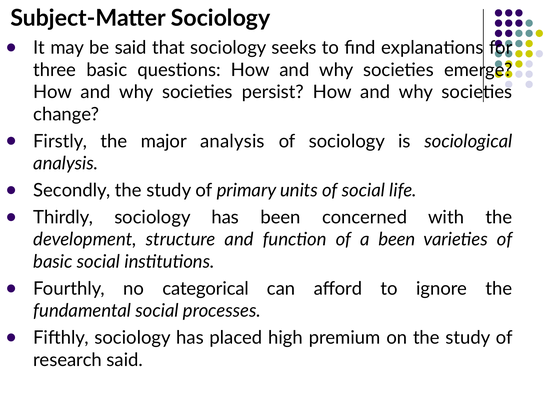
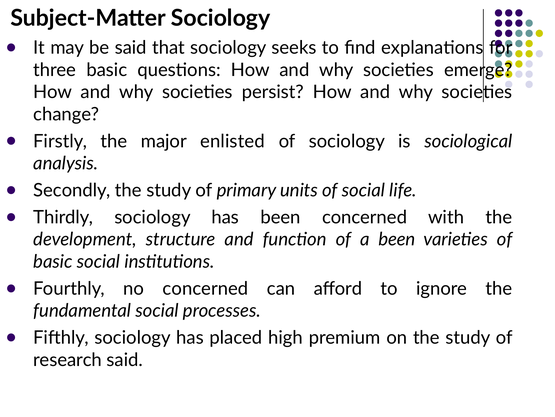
major analysis: analysis -> enlisted (232, 141)
no categorical: categorical -> concerned (206, 288)
